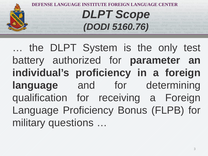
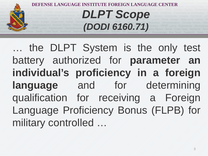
5160.76: 5160.76 -> 6160.71 (130, 27)
questions: questions -> controlled (71, 123)
